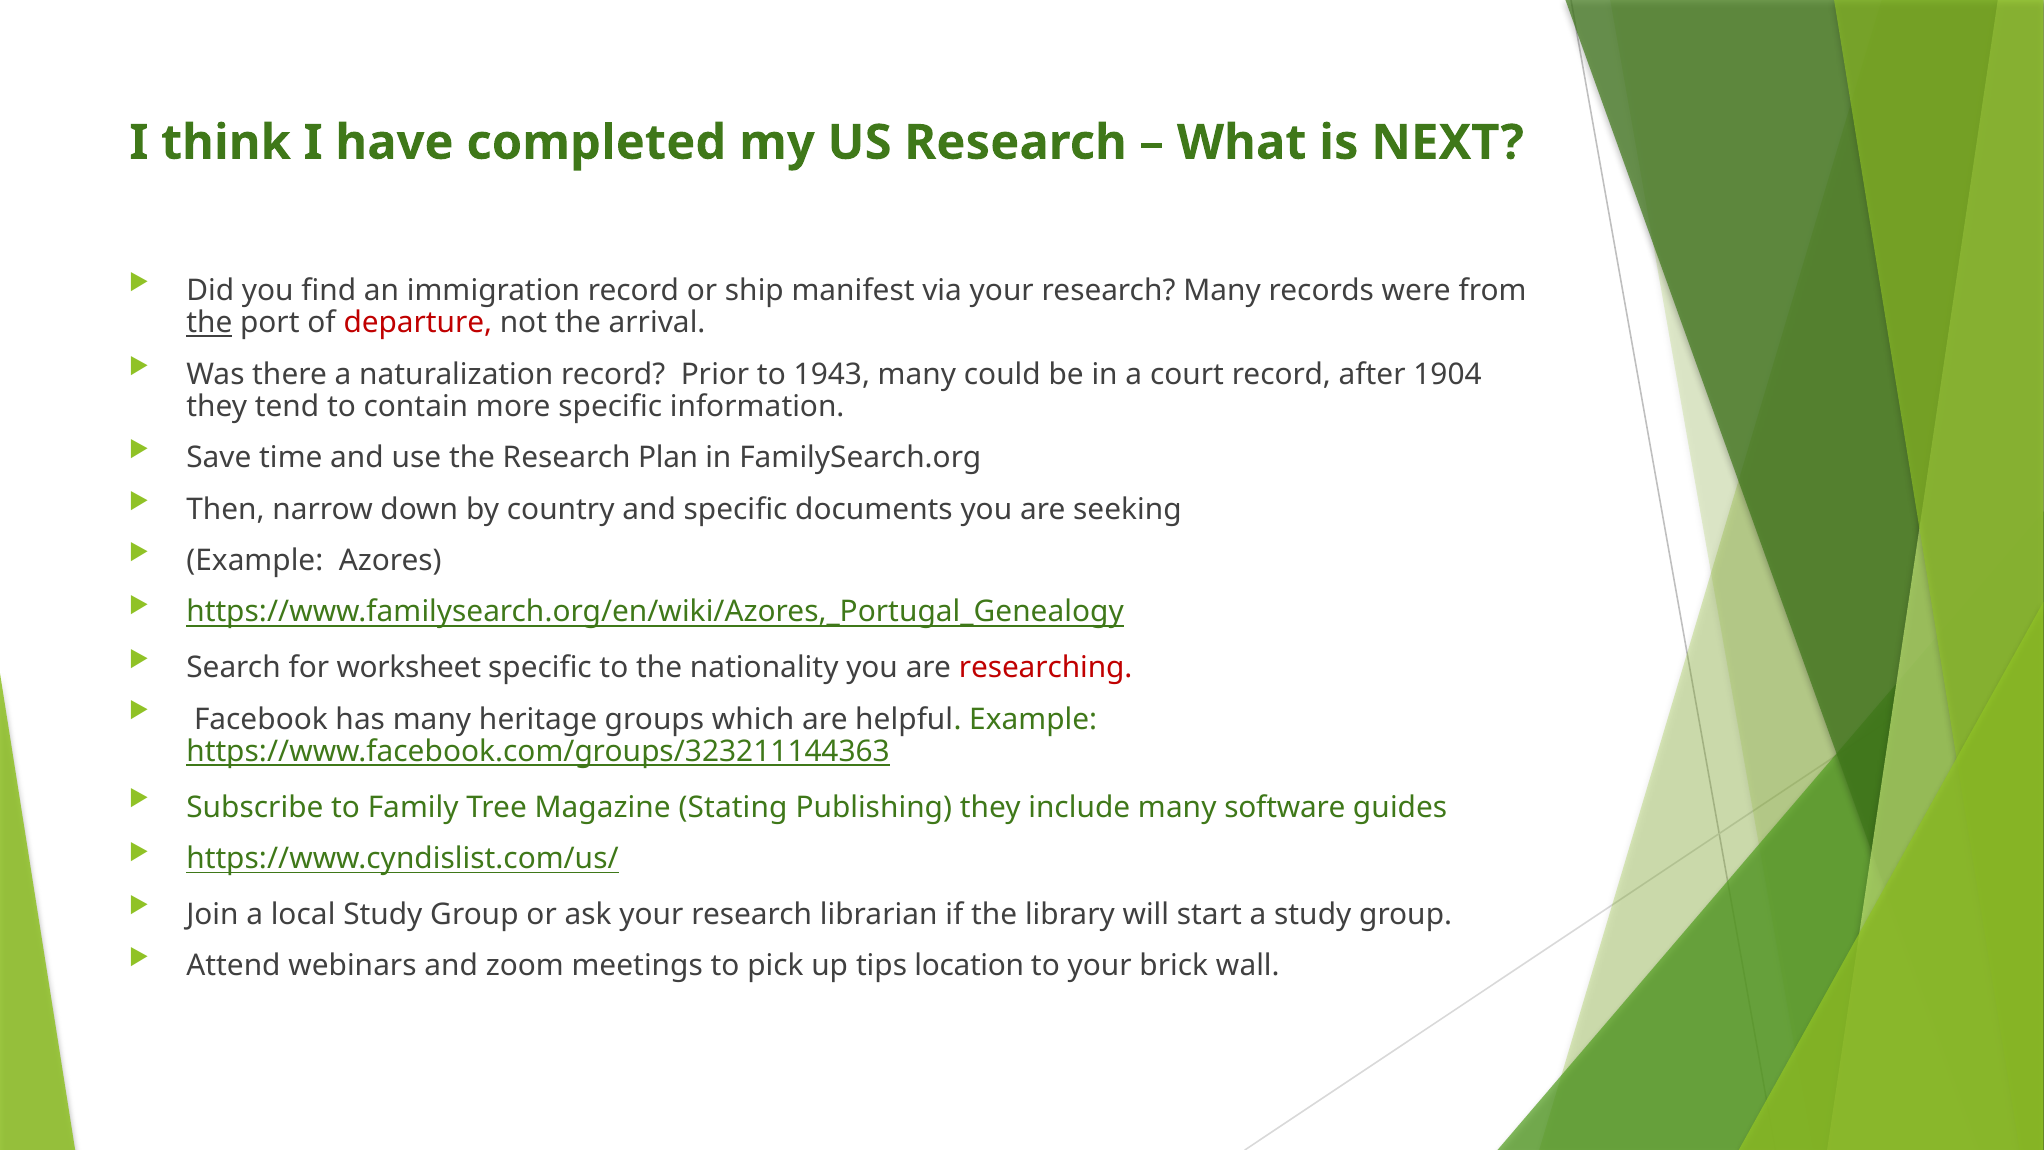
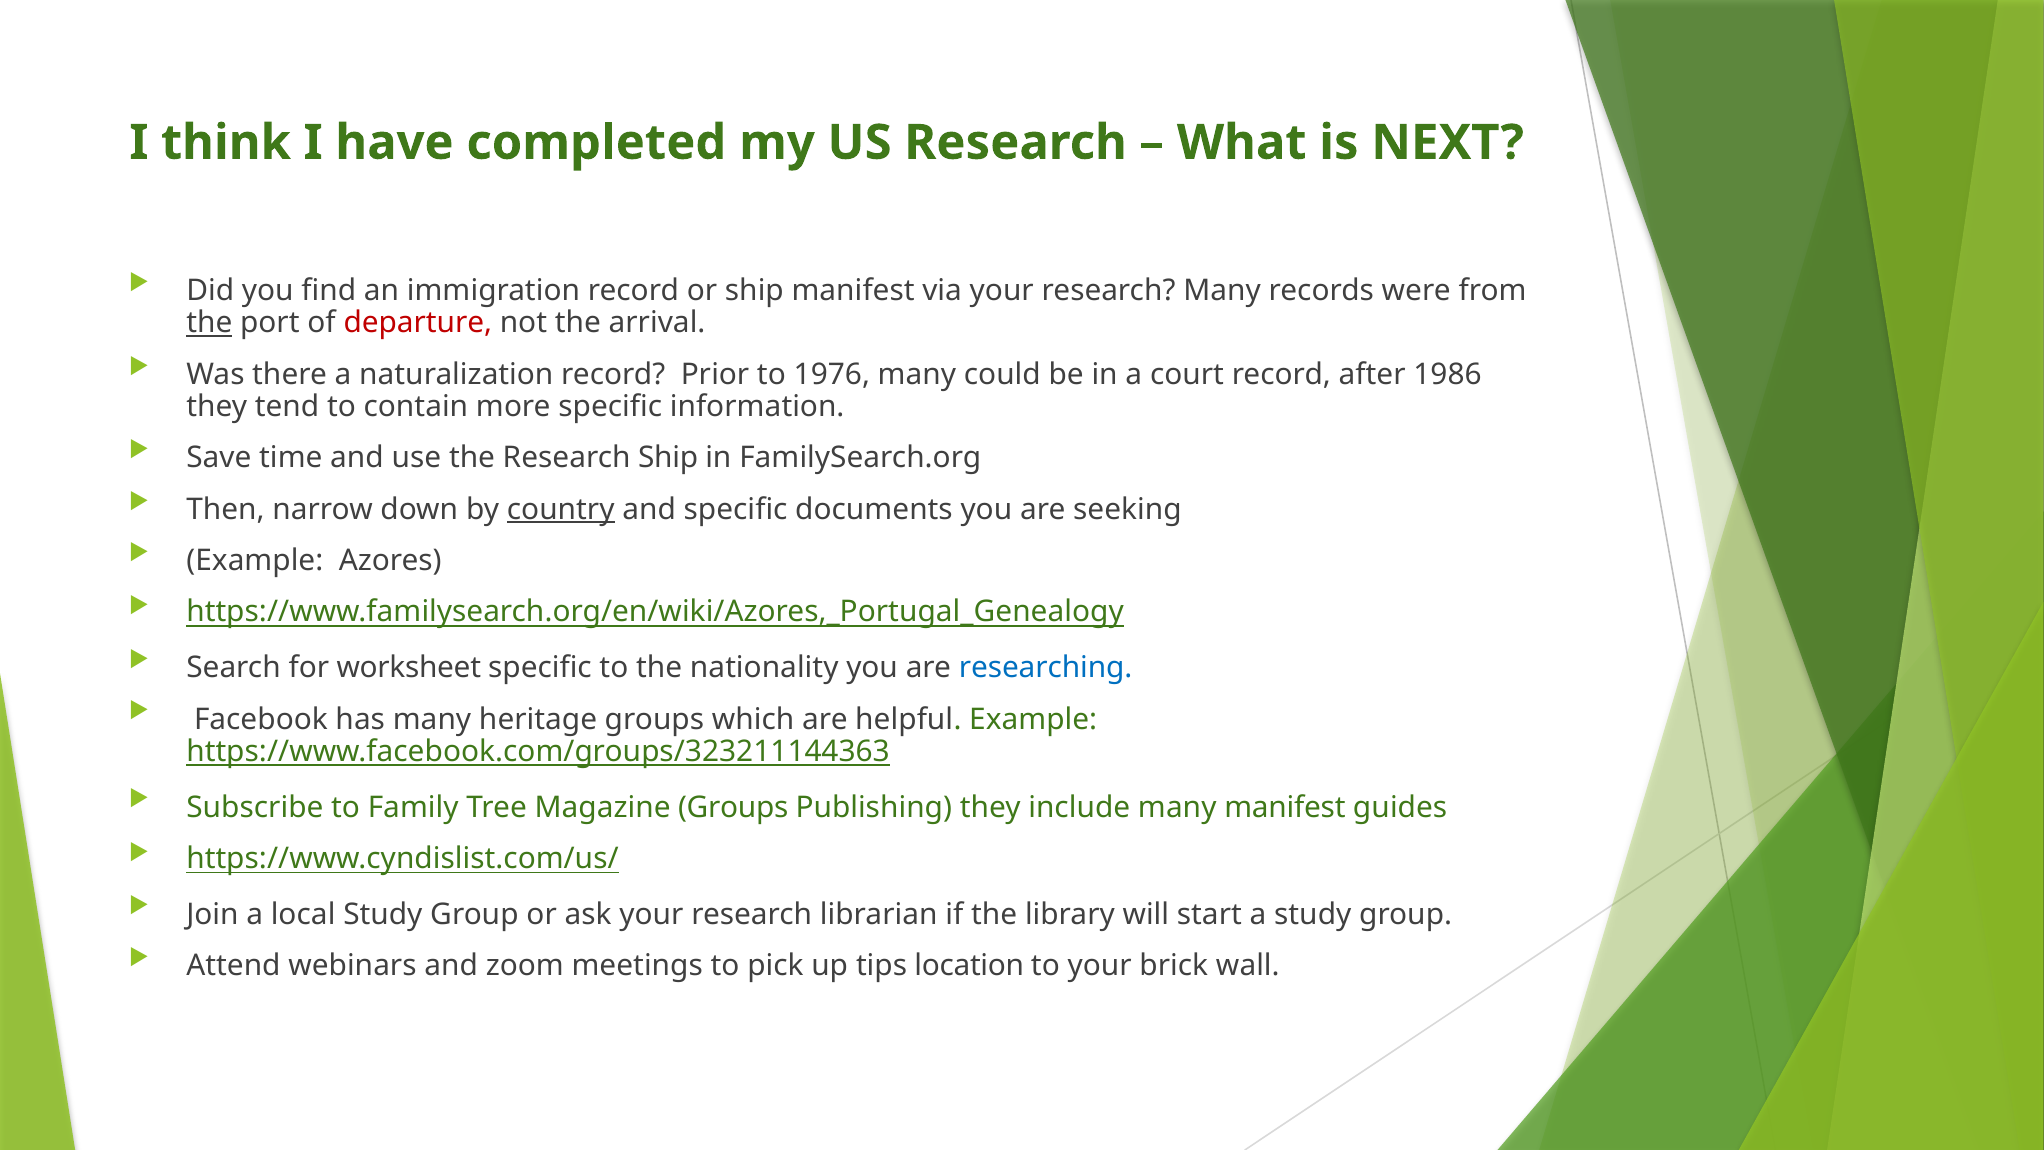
1943: 1943 -> 1976 (832, 374)
1904: 1904 -> 1986 (1448, 374)
Research Plan: Plan -> Ship (668, 458)
country underline: none -> present (561, 509)
researching colour: red -> blue (1046, 668)
Magazine Stating: Stating -> Groups (733, 807)
many software: software -> manifest (1285, 807)
